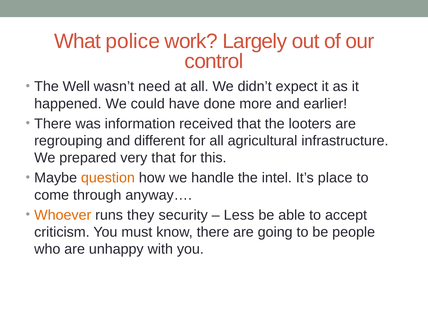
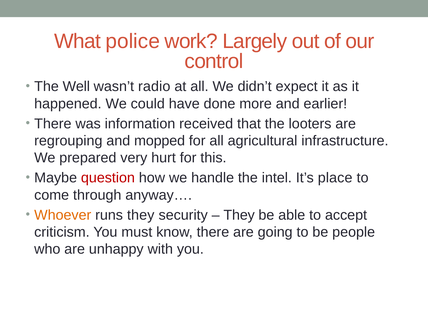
need: need -> radio (154, 87)
different: different -> mopped (160, 141)
very that: that -> hurt (164, 158)
question colour: orange -> red (108, 178)
Less: Less -> They (239, 215)
